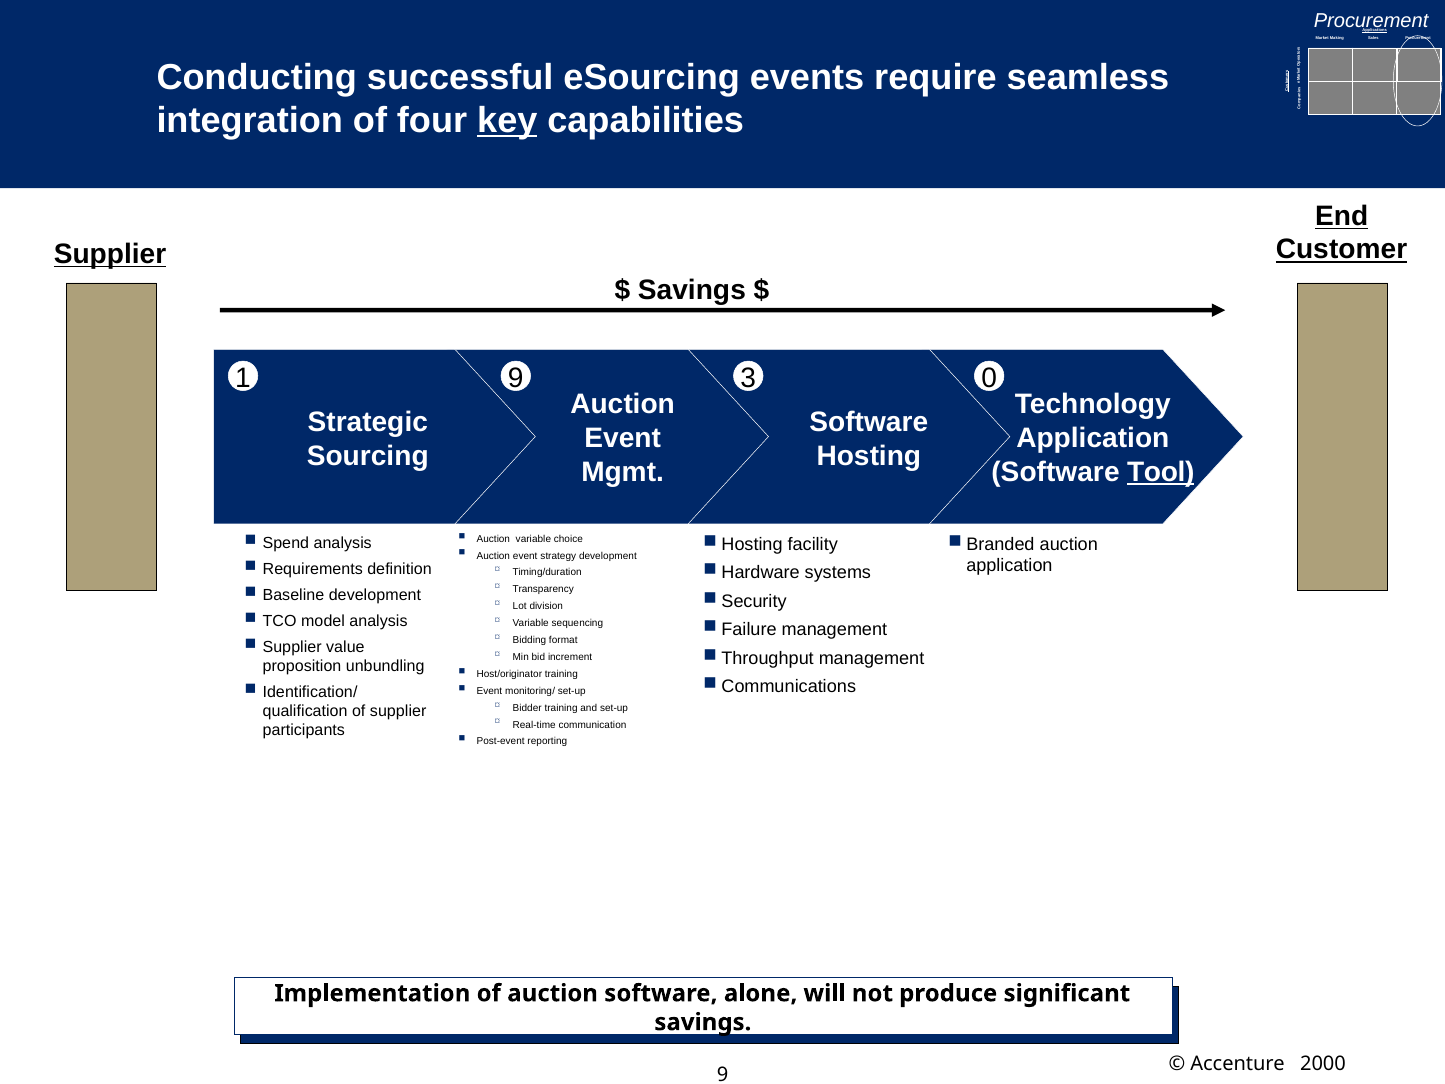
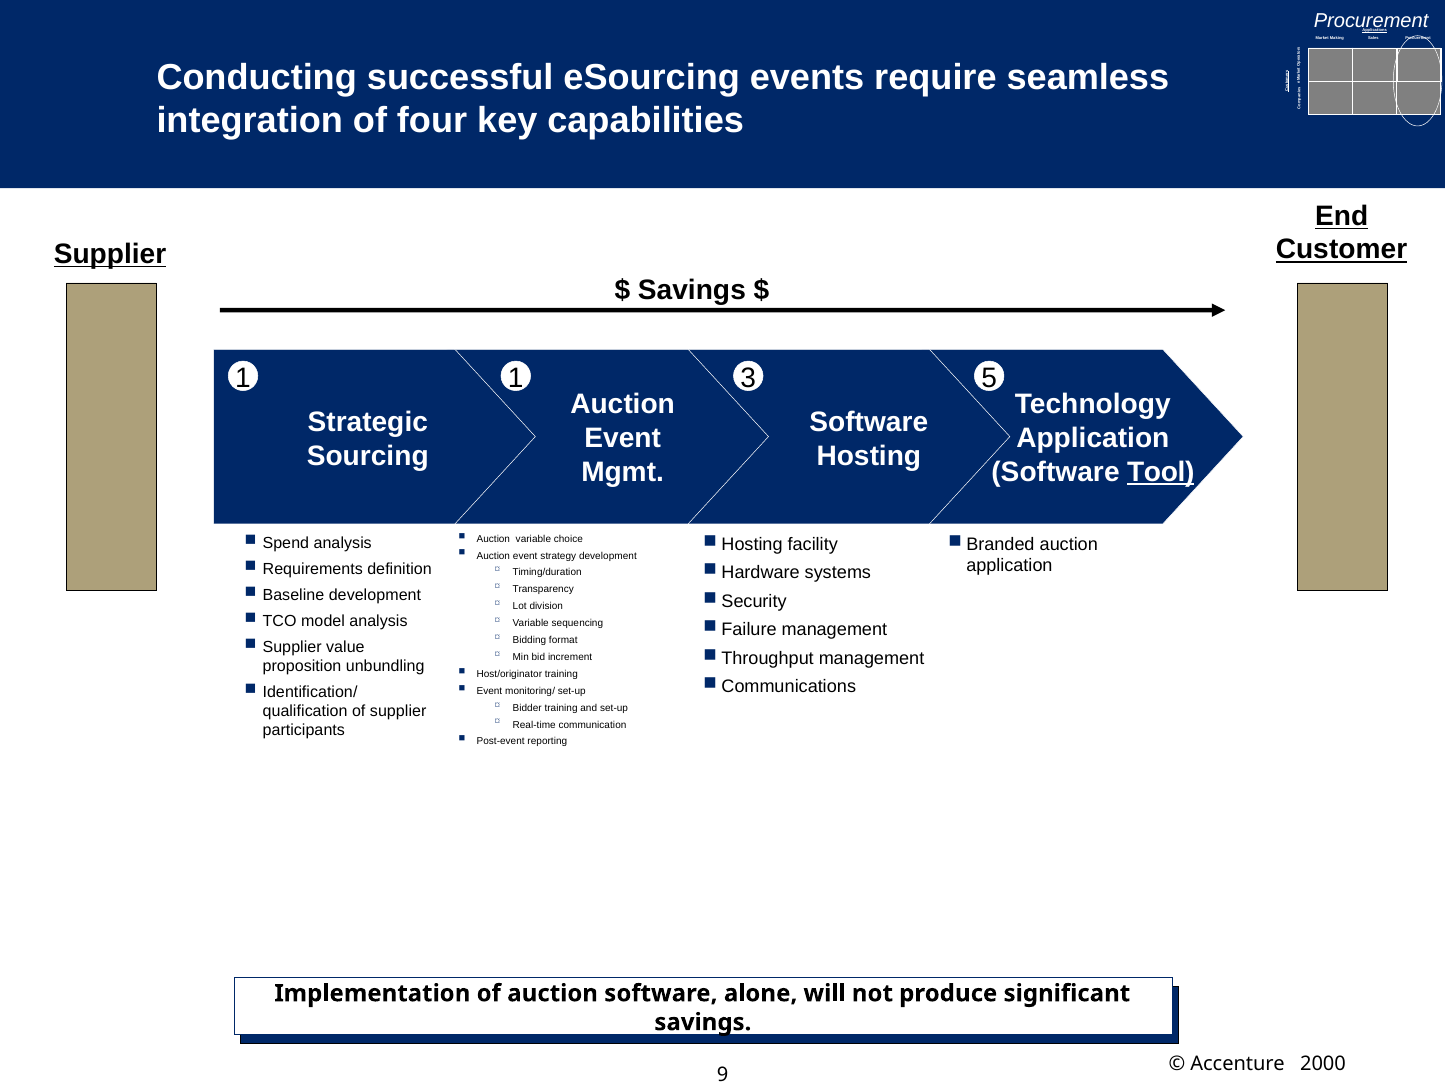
key underline: present -> none (507, 120)
1 9: 9 -> 1 (516, 378)
0: 0 -> 5 (989, 378)
